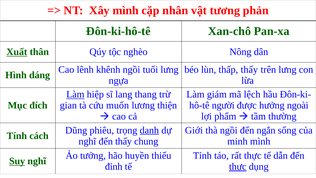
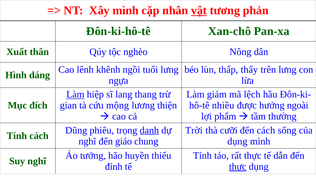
vật underline: none -> present (199, 10)
Xuất underline: present -> none (17, 52)
muốn: muốn -> mộng (118, 105)
người: người -> nhiều (223, 105)
Giới: Giới -> Trời (194, 130)
thà ngồi: ngồi -> cưỡi (229, 130)
đến ngắn: ngắn -> cách (266, 130)
đến thấy: thấy -> giáo (124, 141)
minh: minh -> dụng (237, 141)
Suy underline: present -> none (17, 161)
